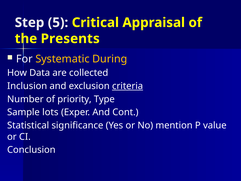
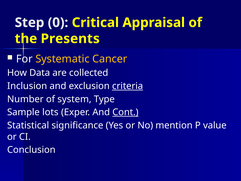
5: 5 -> 0 (58, 23)
During: During -> Cancer (110, 59)
priority: priority -> system (74, 99)
Cont underline: none -> present (125, 112)
